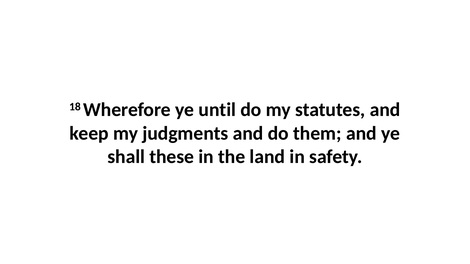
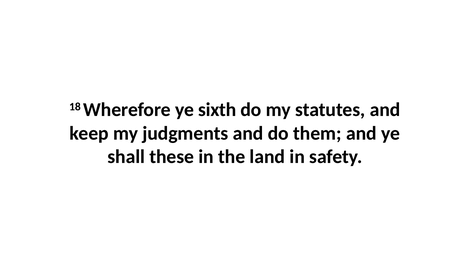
until: until -> sixth (217, 110)
